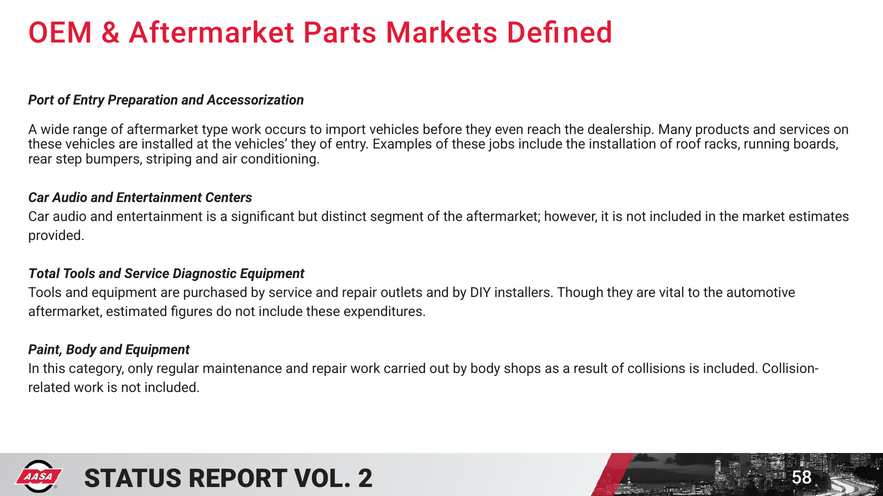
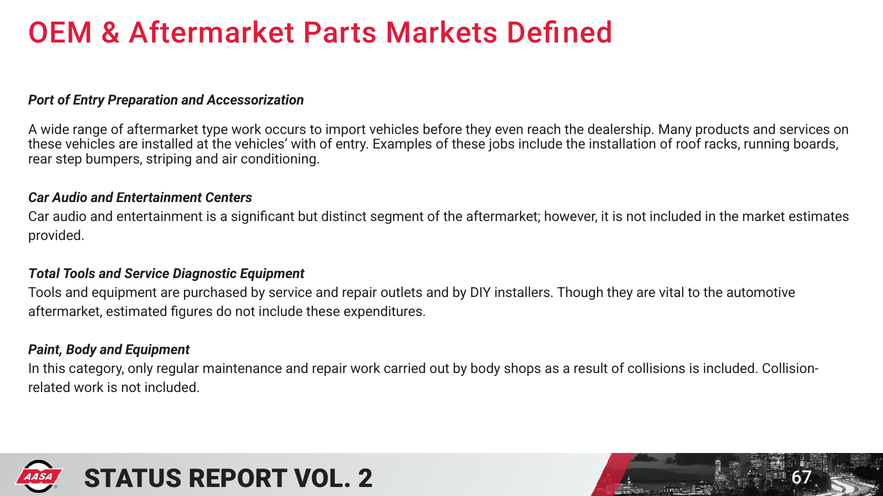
vehicles they: they -> with (303, 145)
58: 58 -> 67 (802, 478)
